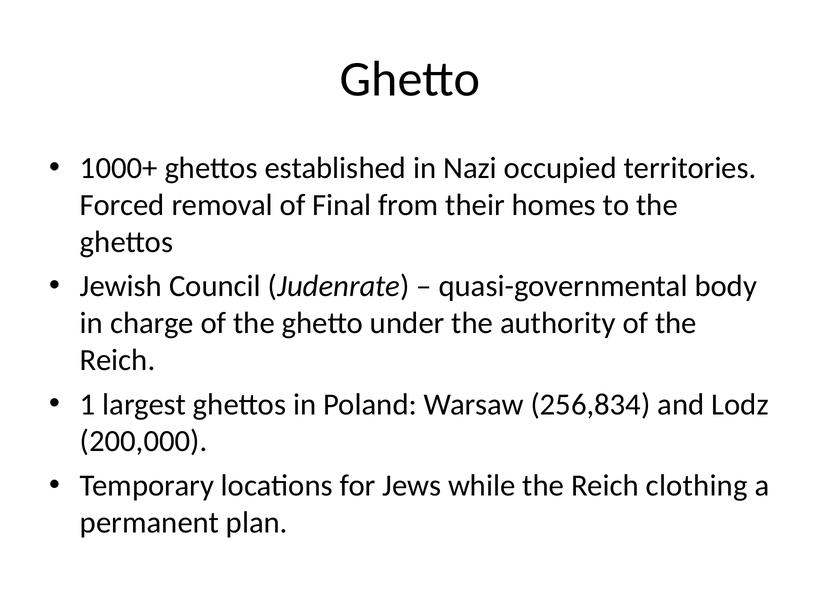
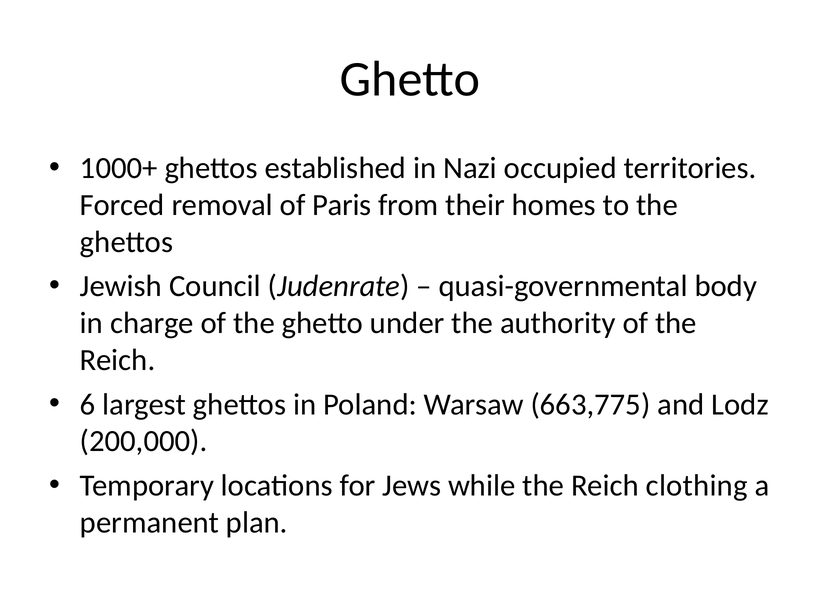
Final: Final -> Paris (342, 205)
1: 1 -> 6 (88, 404)
256,834: 256,834 -> 663,775 (590, 404)
